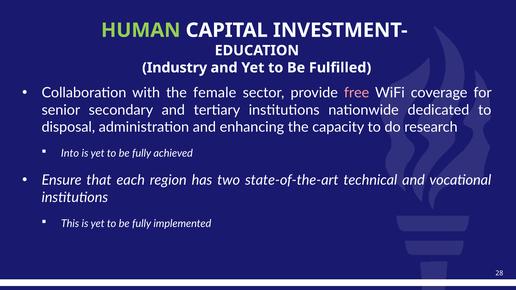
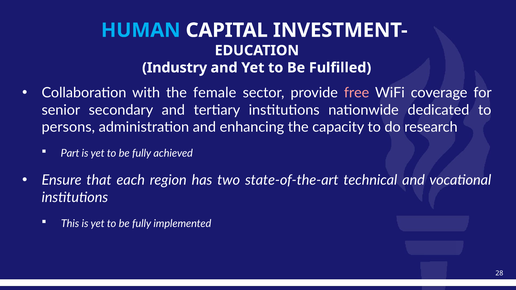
HUMAN colour: light green -> light blue (141, 30)
disposal: disposal -> persons (68, 127)
Into: Into -> Part (70, 154)
